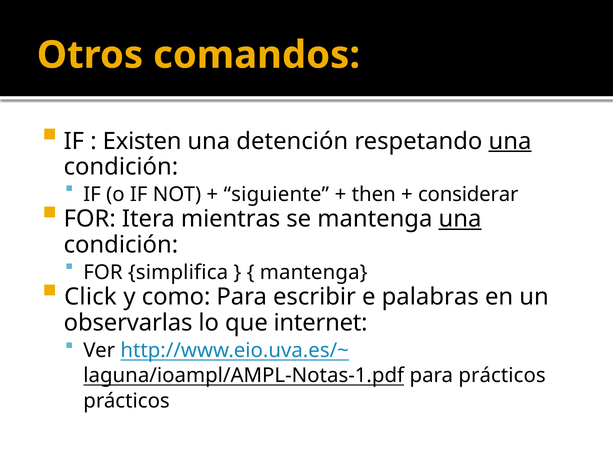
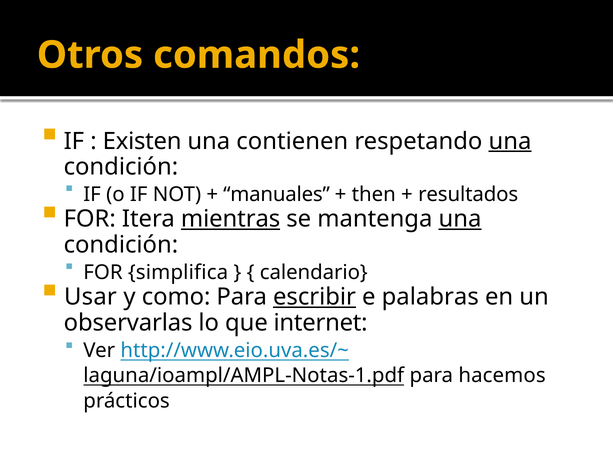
detención: detención -> contienen (292, 141)
siguiente: siguiente -> manuales (277, 195)
considerar: considerar -> resultados (468, 195)
mientras underline: none -> present (231, 219)
mantenga: mantenga -> calendario (314, 272)
Click: Click -> Usar (90, 297)
escribir underline: none -> present (314, 297)
para prácticos: prácticos -> hacemos (502, 375)
